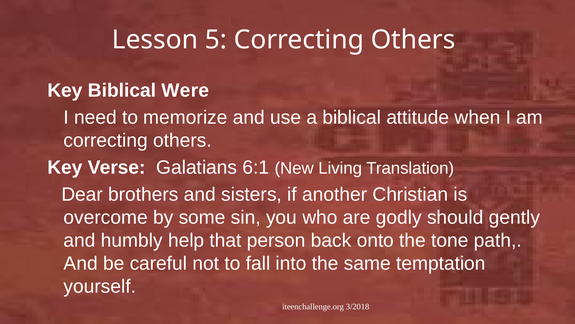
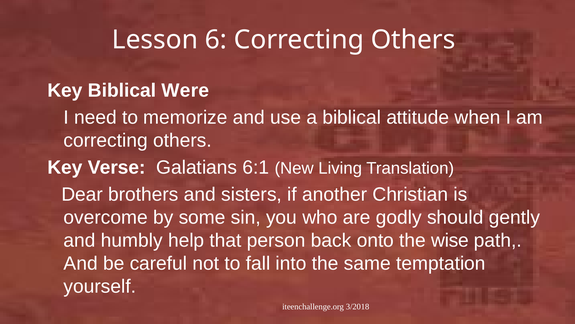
5: 5 -> 6 (216, 40)
tone: tone -> wise (450, 240)
